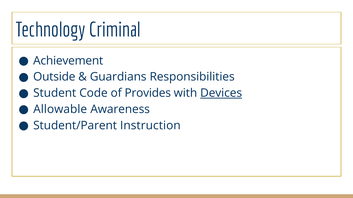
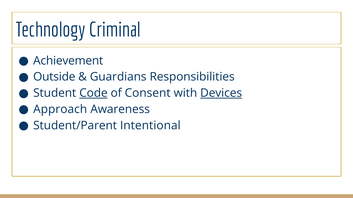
Code underline: none -> present (93, 93)
Provides: Provides -> Consent (148, 93)
Allowable: Allowable -> Approach (60, 110)
Instruction: Instruction -> Intentional (150, 126)
